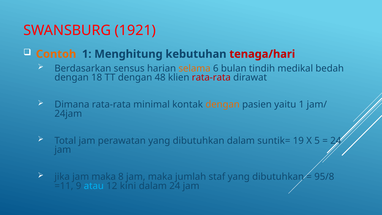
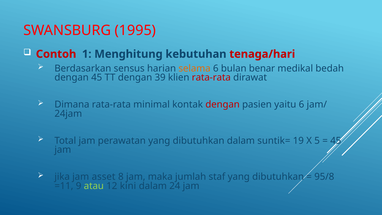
1921: 1921 -> 1995 (135, 30)
Contoh colour: orange -> red (56, 54)
tindih: tindih -> benar (262, 68)
dengan 18: 18 -> 45 (97, 78)
48: 48 -> 39 (160, 78)
dengan colour: orange -> red (223, 104)
yaitu 1: 1 -> 6 (301, 104)
24: 24 -> 45 (336, 141)
jika jam maka: maka -> asset (104, 177)
atau colour: light blue -> light green (94, 186)
